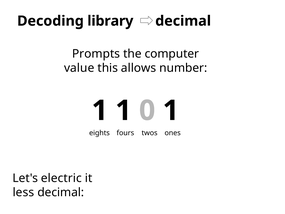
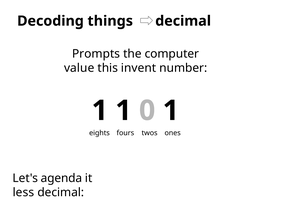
library: library -> things (110, 21)
allows: allows -> invent (139, 68)
electric: electric -> agenda (61, 178)
